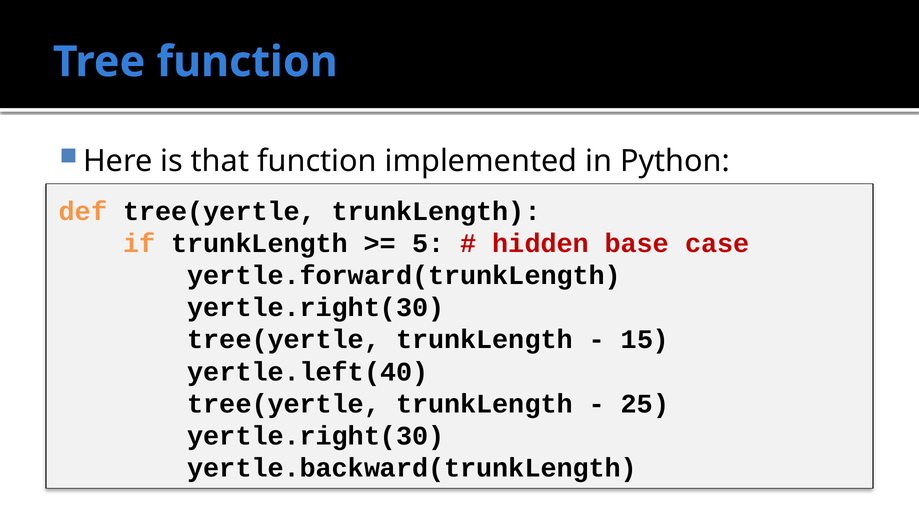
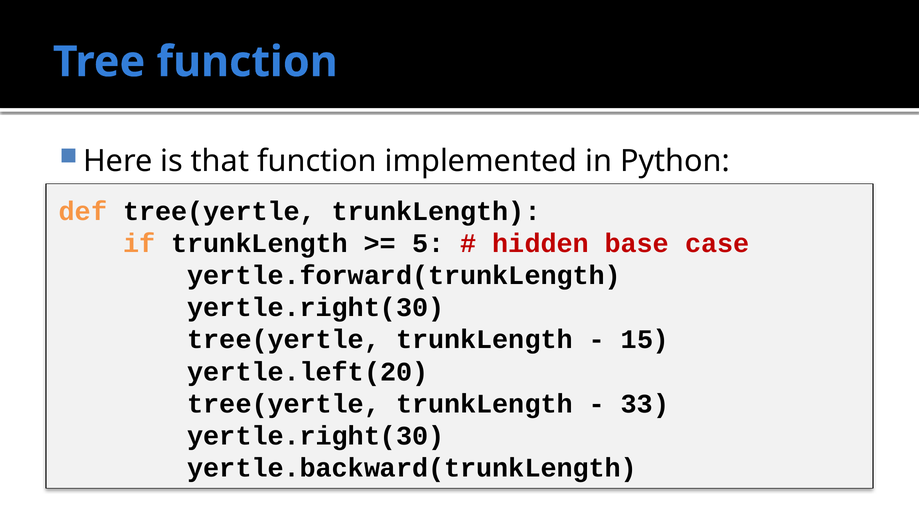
yertle.left(40: yertle.left(40 -> yertle.left(20 (308, 372)
25: 25 -> 33 (645, 404)
